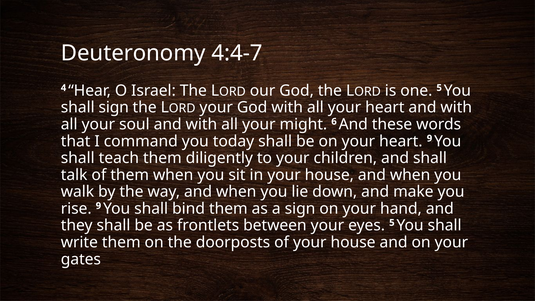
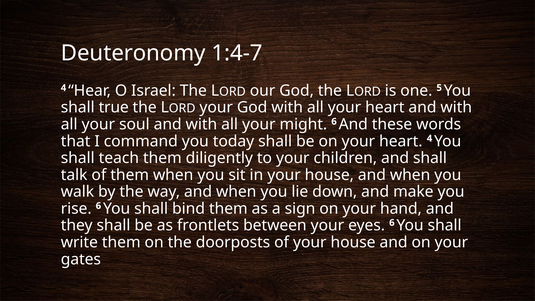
4:4-7: 4:4-7 -> 1:4-7 (237, 53)
shall sign: sign -> true (114, 107)
heart 9: 9 -> 4 (429, 138)
rise 9: 9 -> 6 (98, 206)
eyes 5: 5 -> 6 (392, 223)
